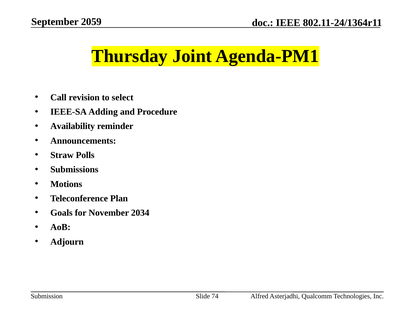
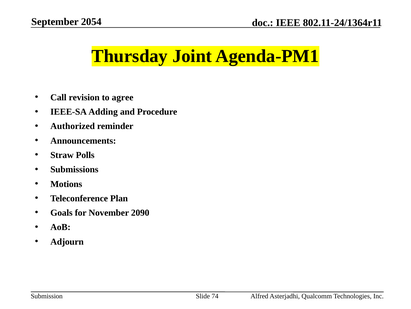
2059: 2059 -> 2054 (91, 22)
select: select -> agree (123, 97)
Availability: Availability -> Authorized (73, 126)
2034: 2034 -> 2090 (140, 212)
